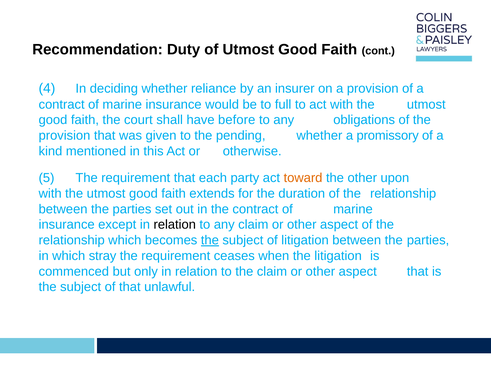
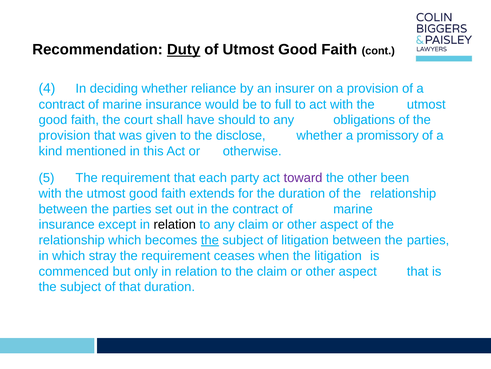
Duty underline: none -> present (184, 50)
before: before -> should (237, 120)
pending: pending -> disclose (241, 135)
toward colour: orange -> purple (303, 178)
upon: upon -> been (395, 178)
that unlawful: unlawful -> duration (170, 286)
